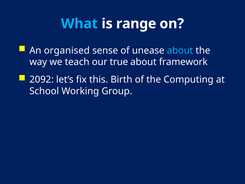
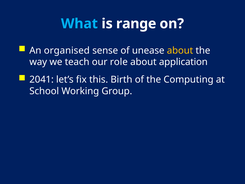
about colour: light blue -> yellow (180, 50)
true: true -> role (119, 62)
framework: framework -> application (183, 62)
2092: 2092 -> 2041 (42, 79)
